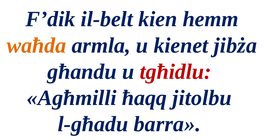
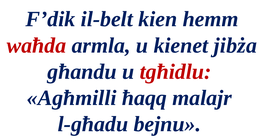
waħda colour: orange -> red (36, 45)
jitolbu: jitolbu -> malajr (202, 98)
barra: barra -> bejnu (167, 124)
